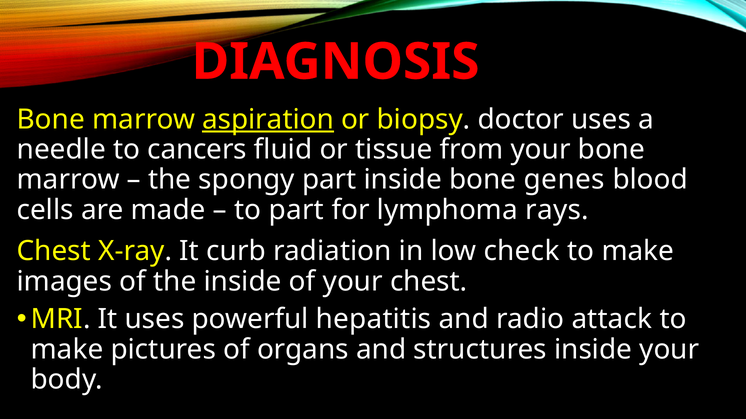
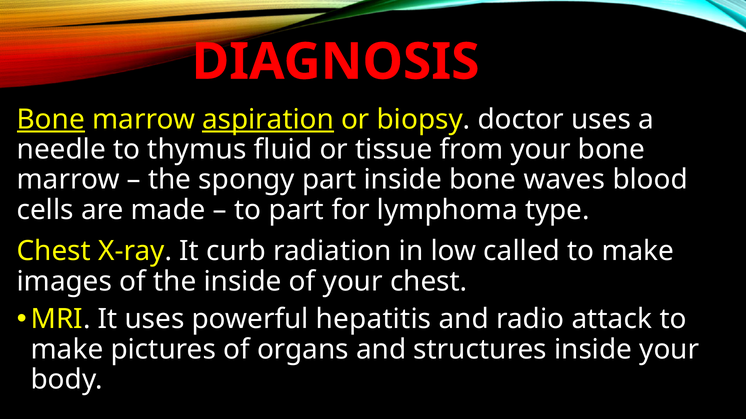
Bone underline: none -> present (51, 120)
cancers: cancers -> thymus (197, 150)
genes: genes -> waves (564, 180)
rays: rays -> type (557, 210)
check: check -> called (522, 251)
